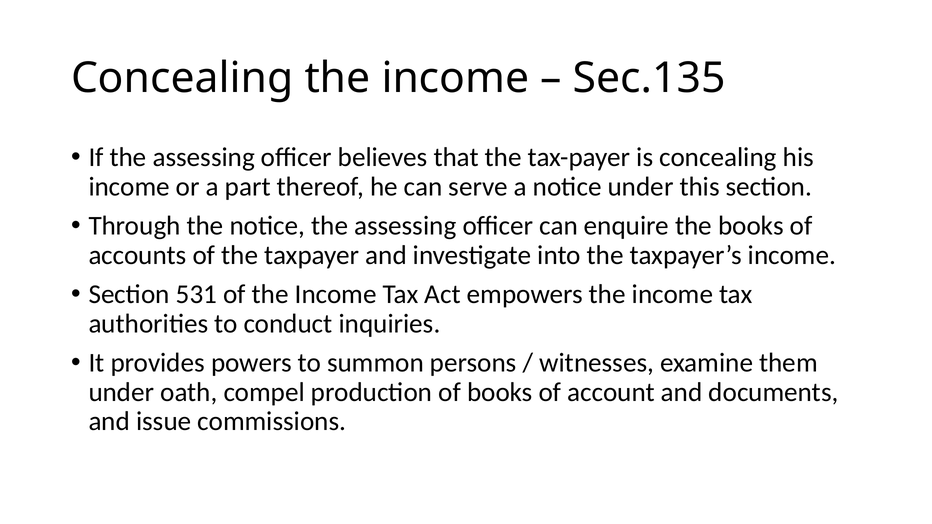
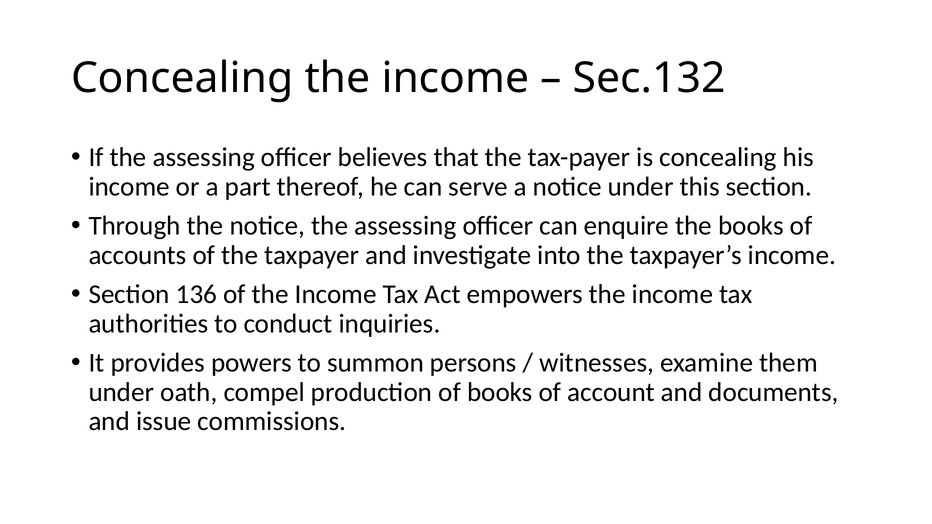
Sec.135: Sec.135 -> Sec.132 (649, 78)
531: 531 -> 136 (196, 294)
